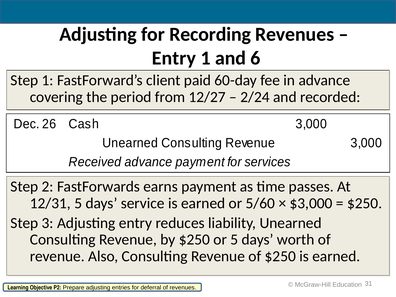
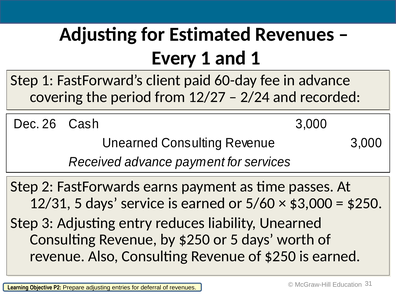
Recording: Recording -> Estimated (210, 34)
Entry: Entry -> Every (174, 58)
and 6: 6 -> 1 (255, 58)
